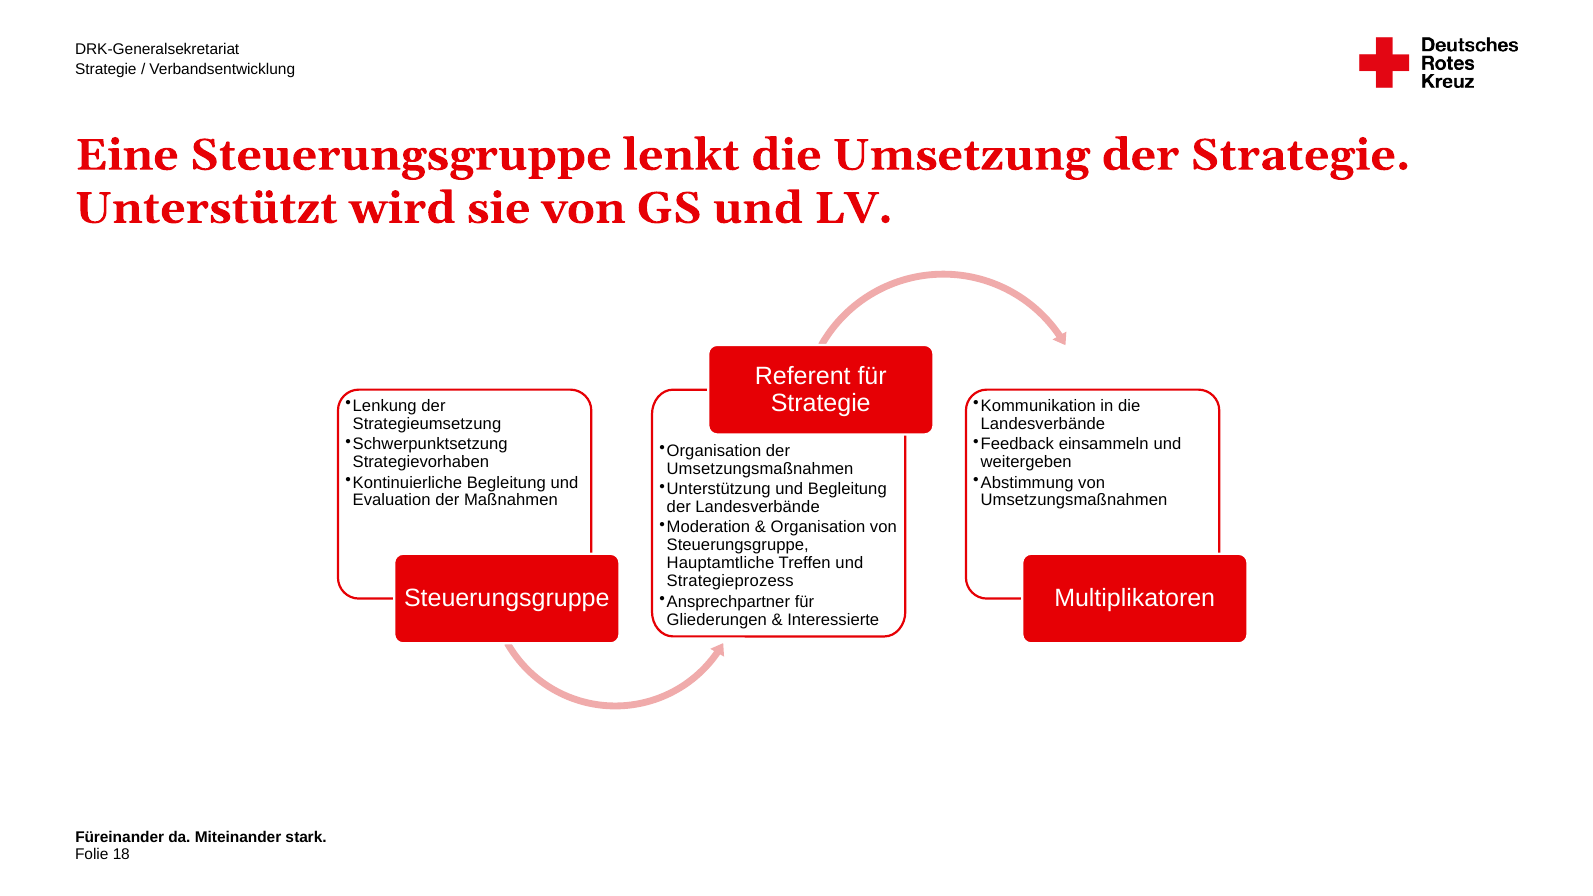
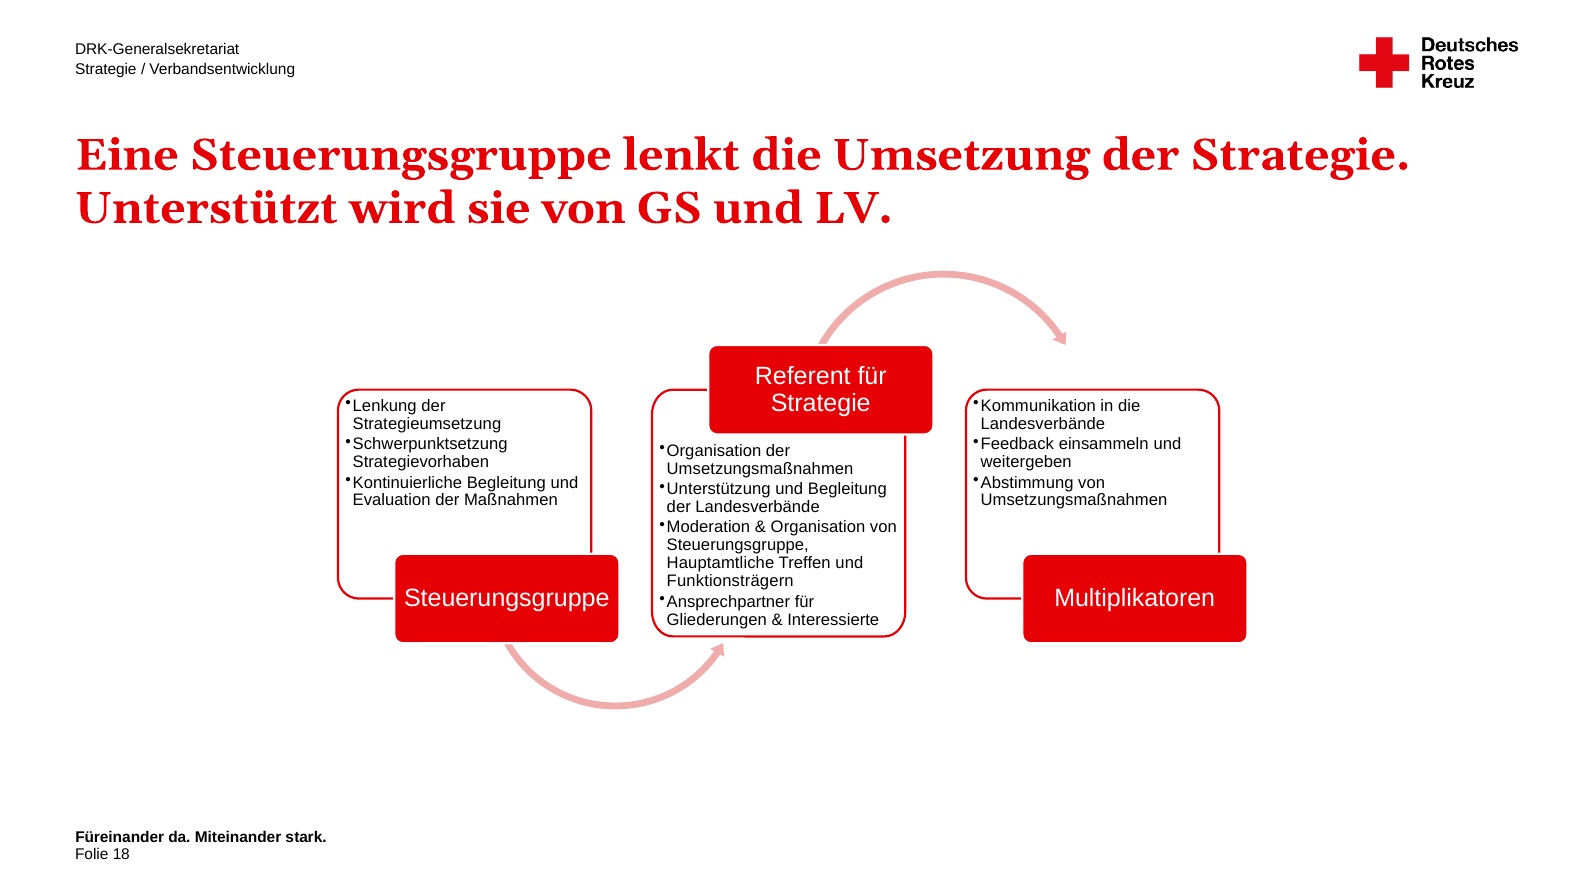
Strategieprozess: Strategieprozess -> Funktionsträgern (730, 581)
